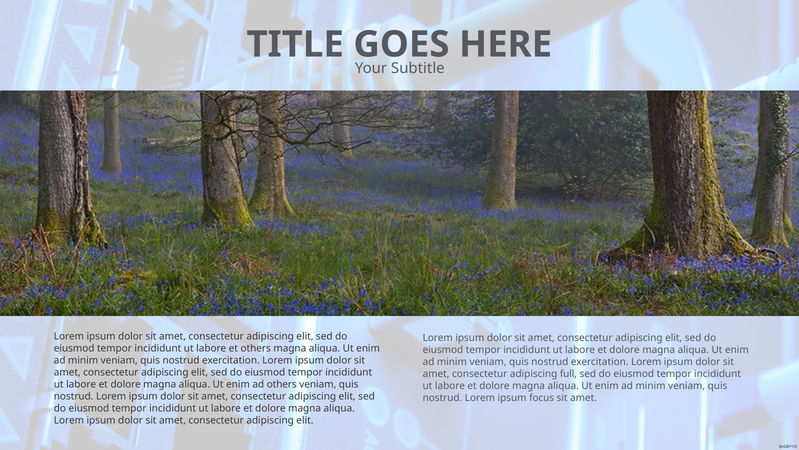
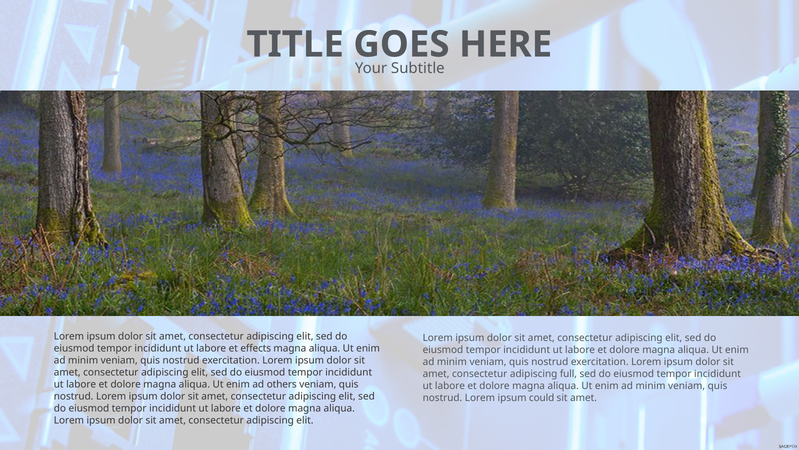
et others: others -> effects (256, 348)
focus: focus -> could (542, 398)
